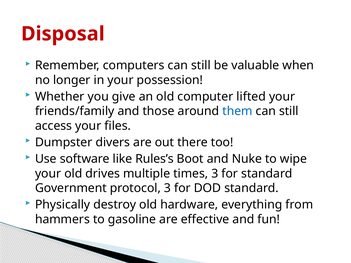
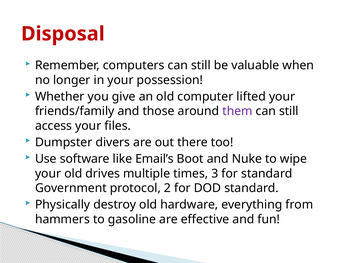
them colour: blue -> purple (237, 111)
Rules’s: Rules’s -> Email’s (155, 159)
protocol 3: 3 -> 2 (167, 188)
